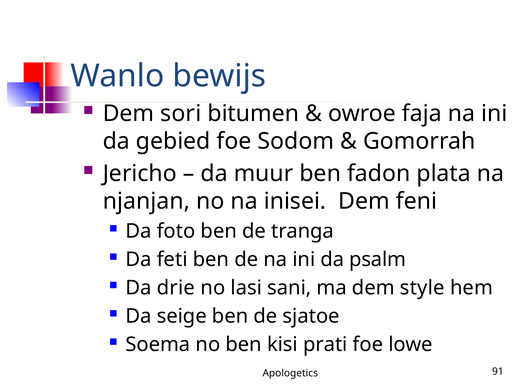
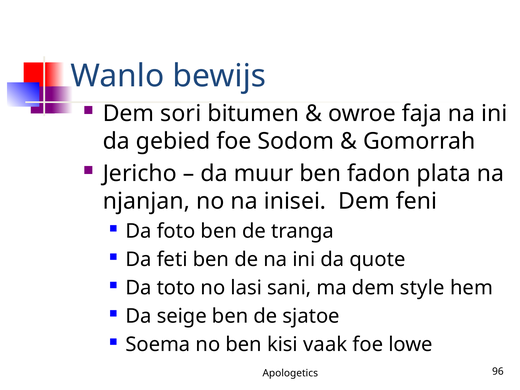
psalm: psalm -> quote (378, 259)
drie: drie -> toto (176, 288)
prati: prati -> vaak (325, 344)
91: 91 -> 96 (498, 371)
